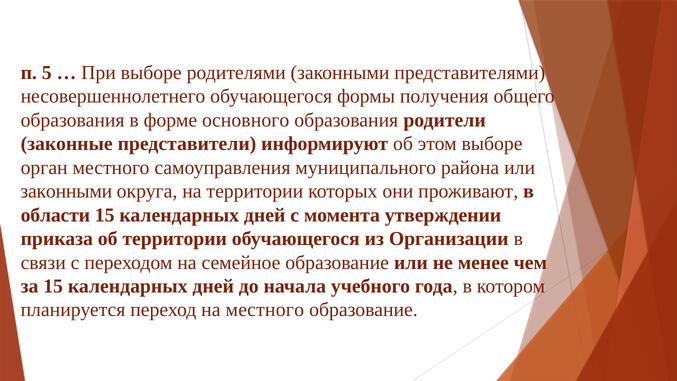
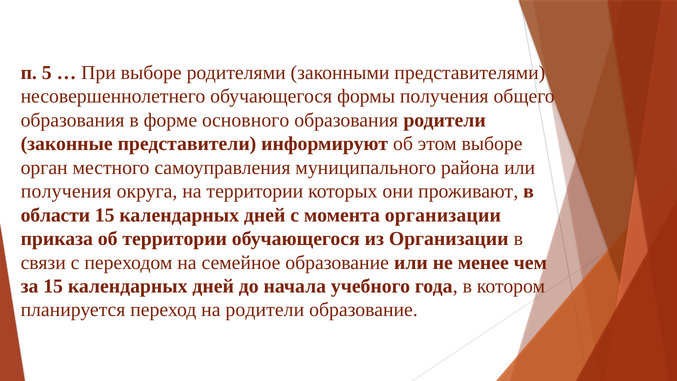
законными: законными -> получения (66, 191)
момента утверждении: утверждении -> организации (443, 215)
на местного: местного -> родители (265, 310)
